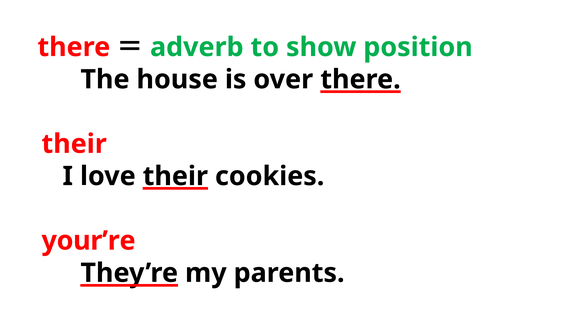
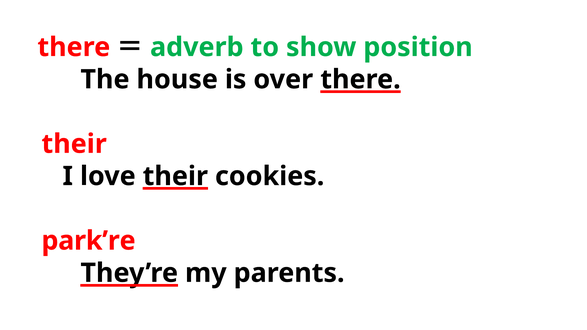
your’re: your’re -> park’re (89, 241)
